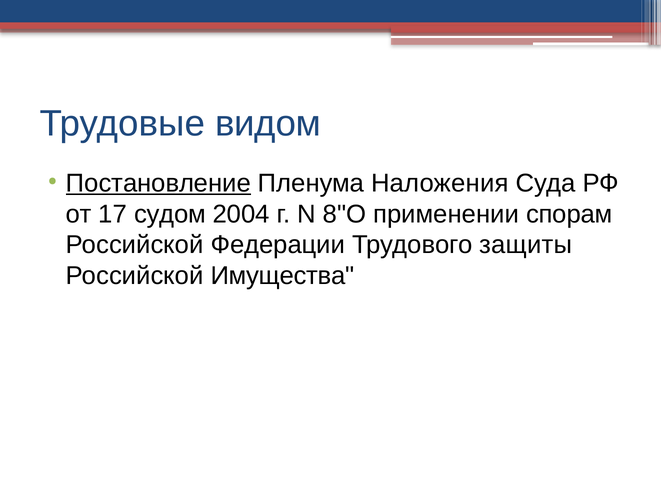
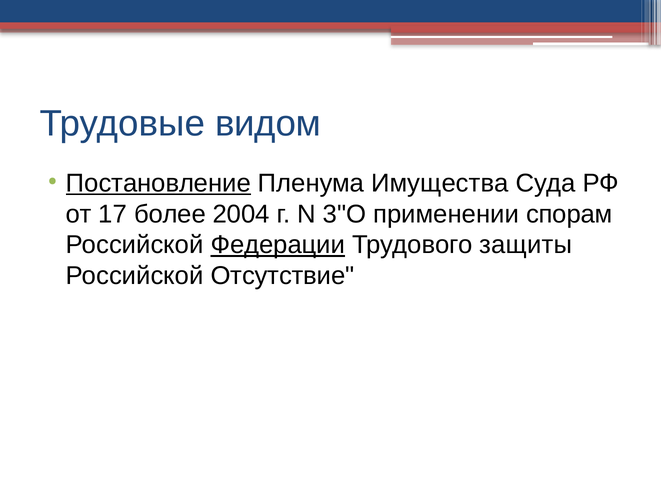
Наложения: Наложения -> Имущества (440, 183)
судом: судом -> более (170, 214)
8"О: 8"О -> 3"О (345, 214)
Федерации underline: none -> present (278, 245)
Имущества: Имущества -> Отсутствие (282, 276)
